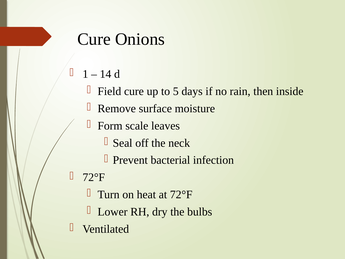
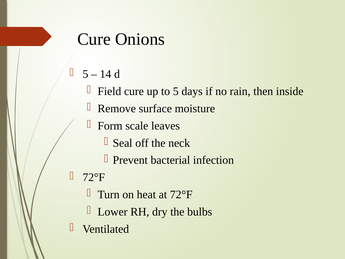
1: 1 -> 5 (85, 74)
